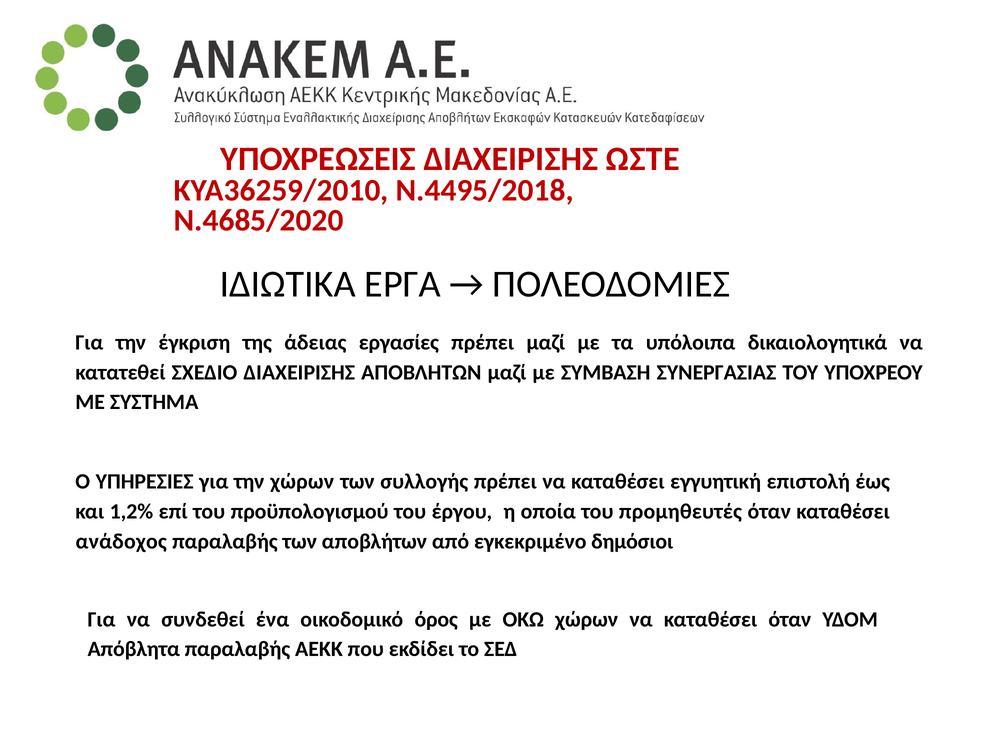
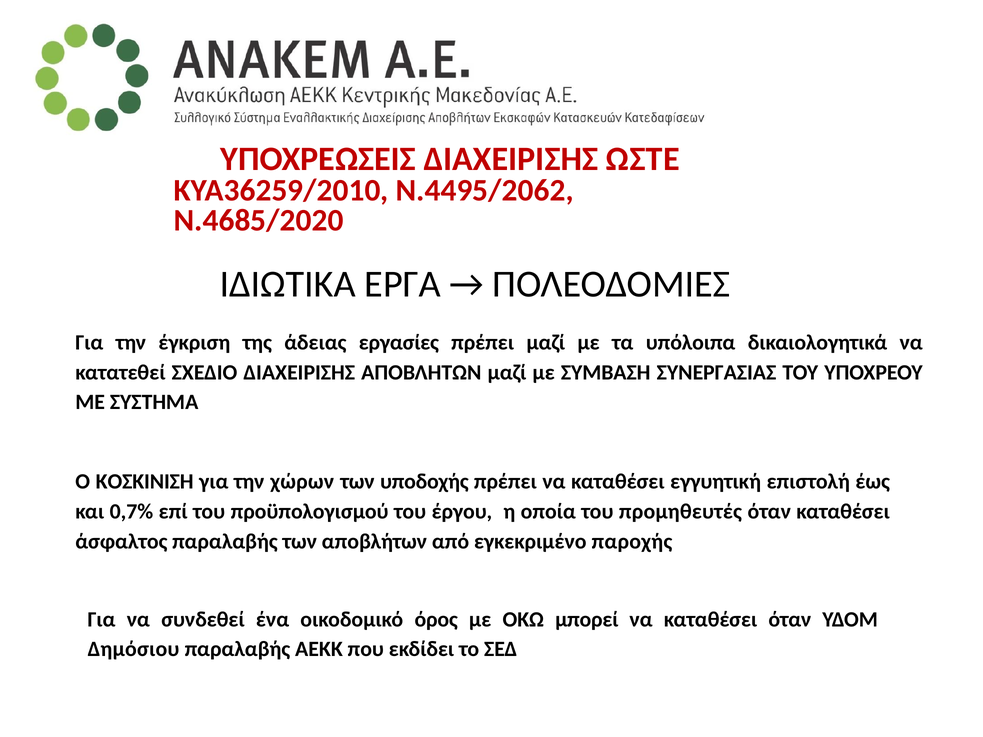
Ν.4495/2018: Ν.4495/2018 -> Ν.4495/2062 (485, 190)
ΥΠΗΡΕΣΙΕΣ: ΥΠΗΡΕΣΙΕΣ -> ΚΟΣΚΙΝΙΣΗ (145, 482)
συλλογής: συλλογής -> υποδοχής (424, 482)
1,2%: 1,2% -> 0,7% (131, 512)
ανάδοχος: ανάδοχος -> άσφαλτος (121, 542)
δημόσιοι: δημόσιοι -> παροχής (632, 542)
ΟΚΩ χώρων: χώρων -> μπορεί (587, 620)
Απόβλητα: Απόβλητα -> Δημόσιου (134, 649)
